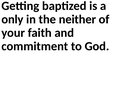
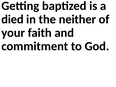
only: only -> died (12, 19)
